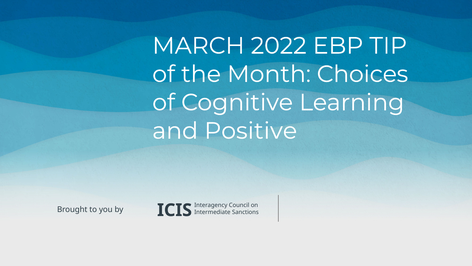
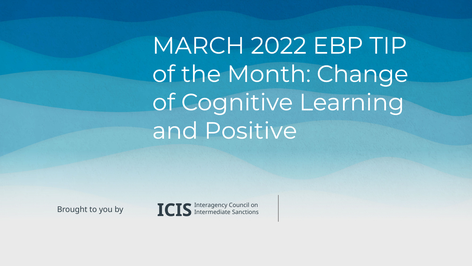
Choices: Choices -> Change (362, 74)
